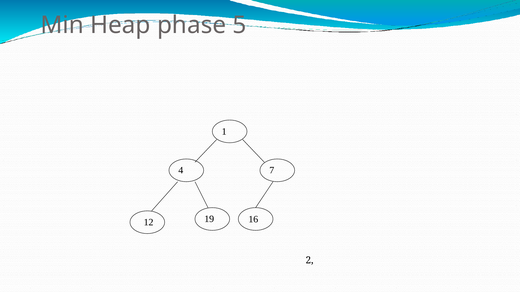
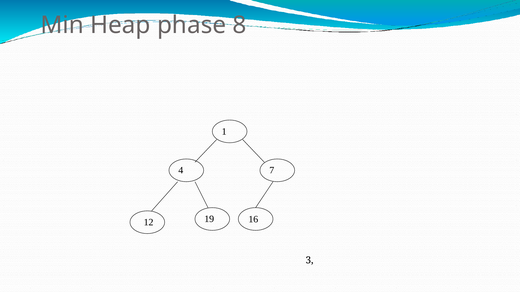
5: 5 -> 8 (239, 25)
2: 2 -> 3 (310, 261)
